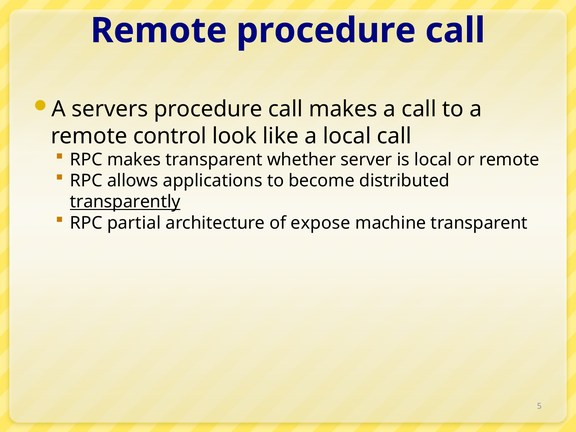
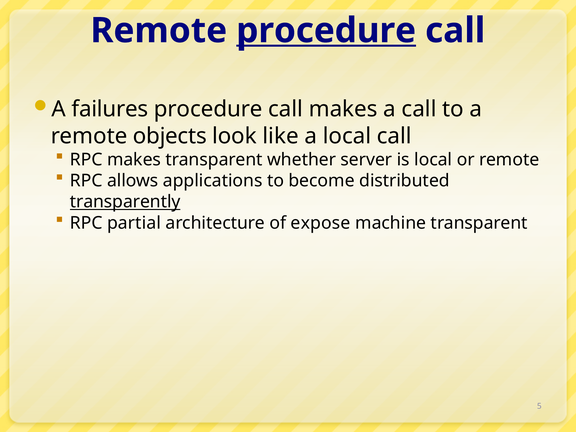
procedure underline: none -> present (326, 31)
servers: servers -> failures (110, 109)
control: control -> objects (170, 136)
